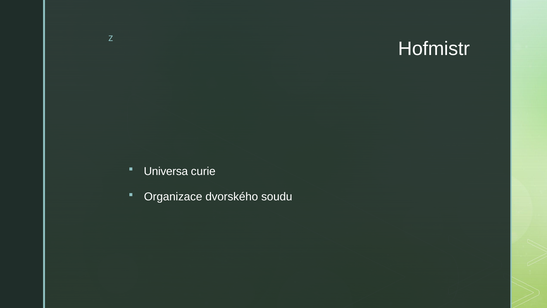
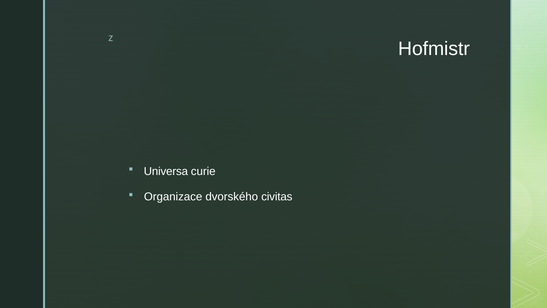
soudu: soudu -> civitas (277, 197)
